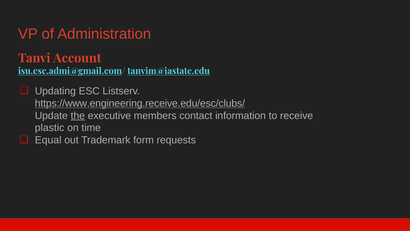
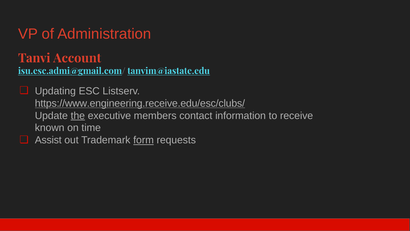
plastic: plastic -> known (50, 128)
Equal: Equal -> Assist (48, 140)
form underline: none -> present (144, 140)
